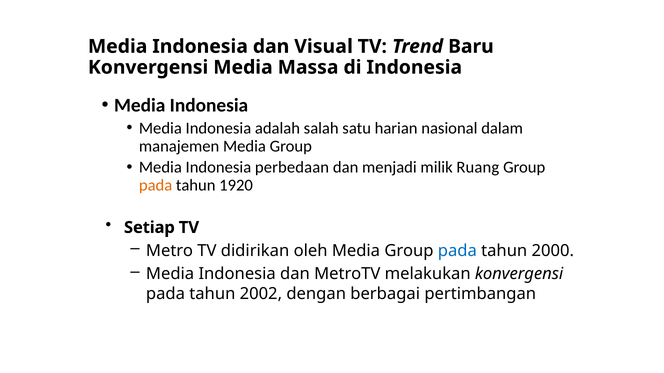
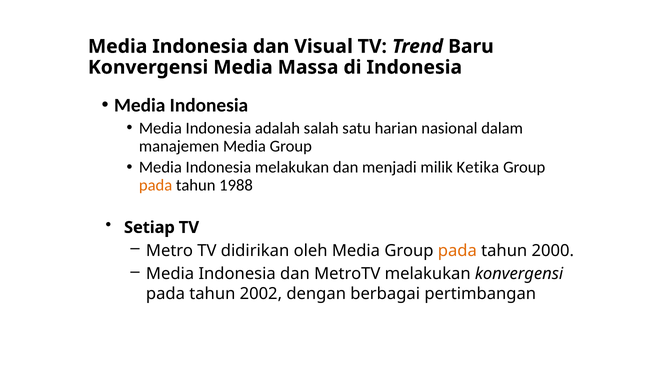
Indonesia perbedaan: perbedaan -> melakukan (292, 168)
Ruang: Ruang -> Ketika (478, 168)
1920: 1920 -> 1988 (236, 186)
pada colour: blue -> orange (457, 251)
